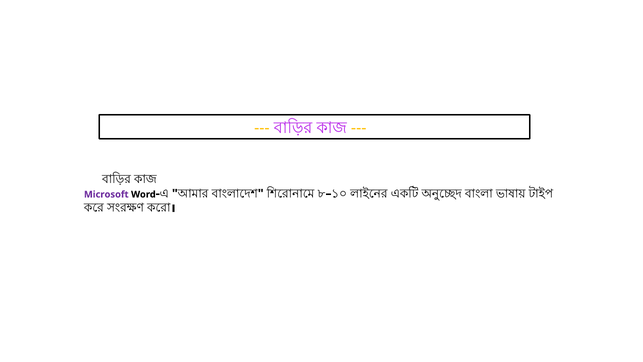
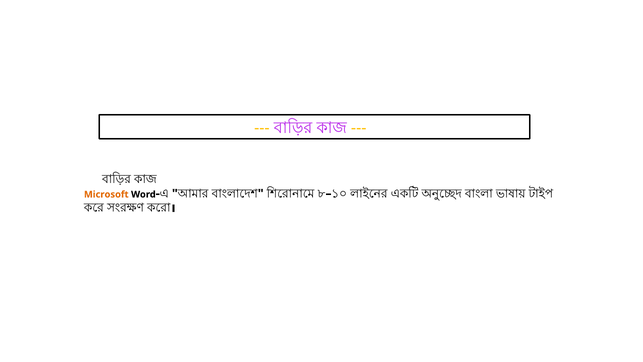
Microsoft colour: purple -> orange (106, 194)
